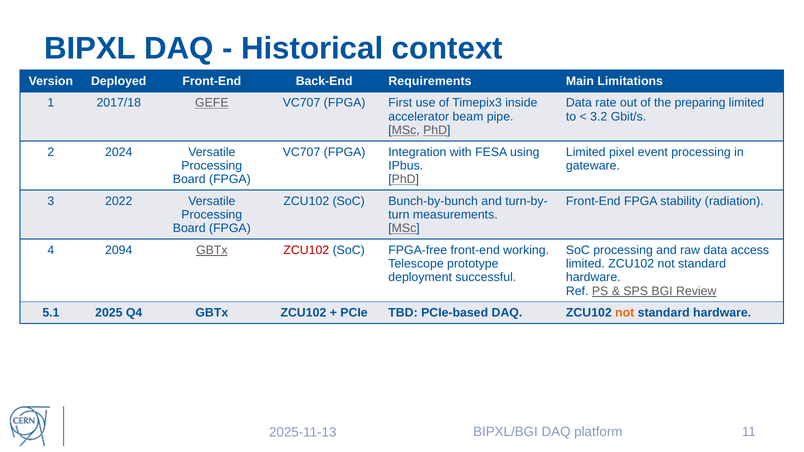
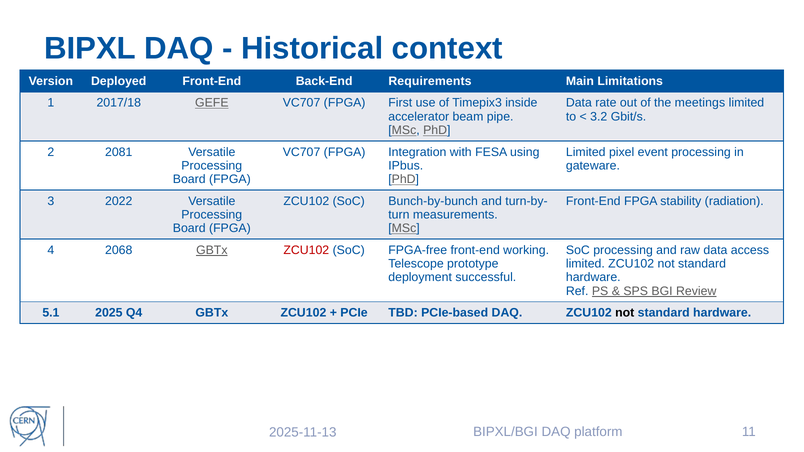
preparing: preparing -> meetings (700, 103)
2024: 2024 -> 2081 (119, 152)
2094: 2094 -> 2068 (119, 250)
not colour: orange -> black (625, 313)
